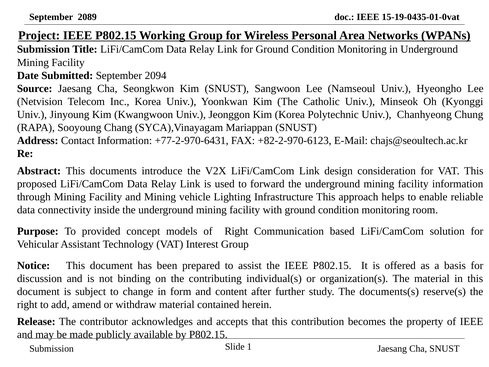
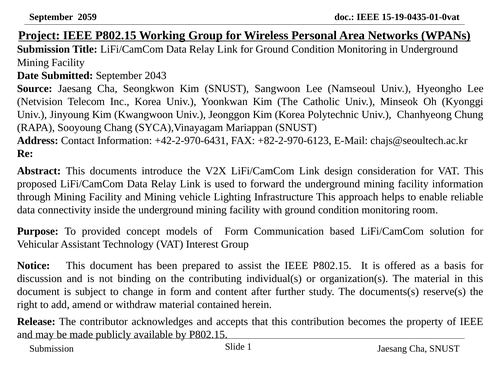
2089: 2089 -> 2059 (87, 17)
2094: 2094 -> 2043 (156, 75)
+77-2-970-6431: +77-2-970-6431 -> +42-2-970-6431 (192, 141)
of Right: Right -> Form (236, 231)
